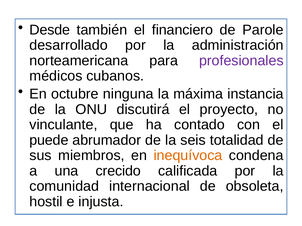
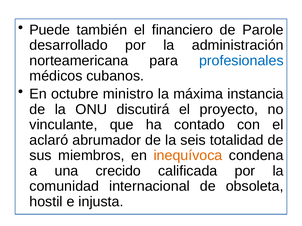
Desde: Desde -> Puede (50, 30)
profesionales colour: purple -> blue (241, 61)
ninguna: ninguna -> ministro (128, 94)
puede: puede -> aclaró (49, 140)
